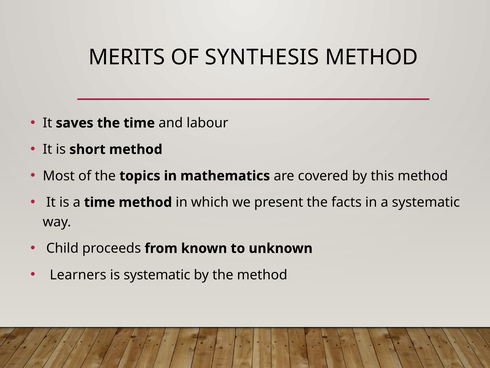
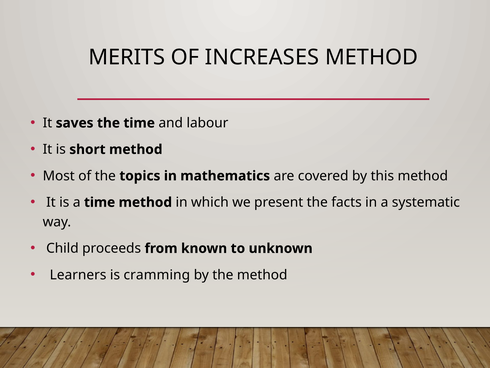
SYNTHESIS: SYNTHESIS -> INCREASES (262, 57)
is systematic: systematic -> cramming (157, 274)
